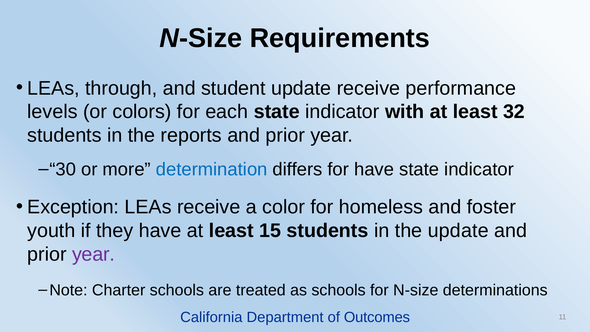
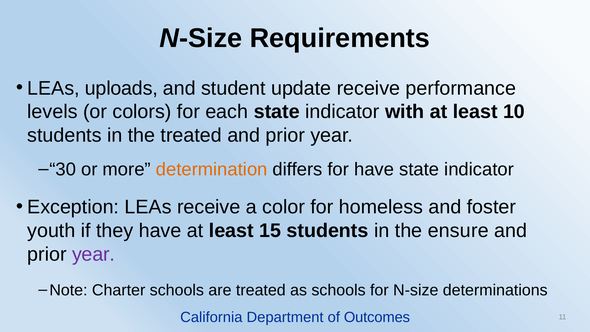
through: through -> uploads (121, 88)
32: 32 -> 10 (514, 112)
the reports: reports -> treated (191, 135)
determination colour: blue -> orange (212, 169)
the update: update -> ensure (458, 230)
